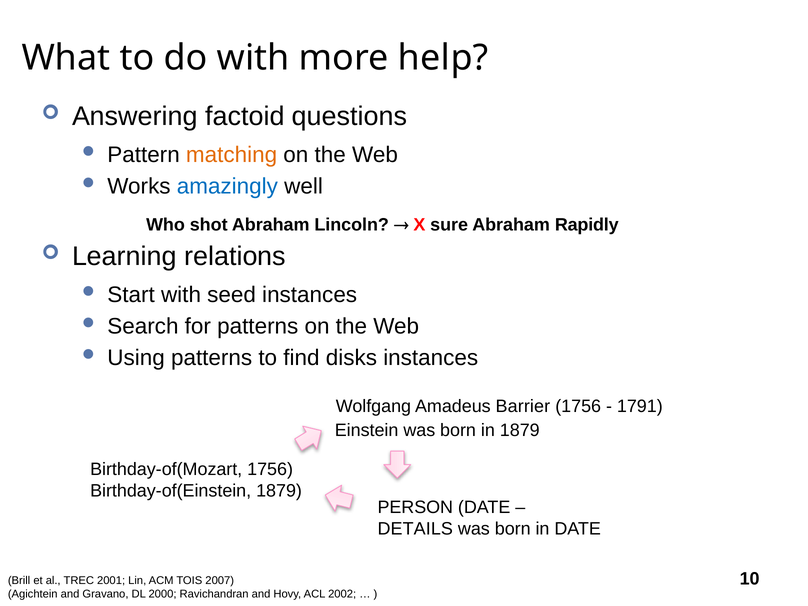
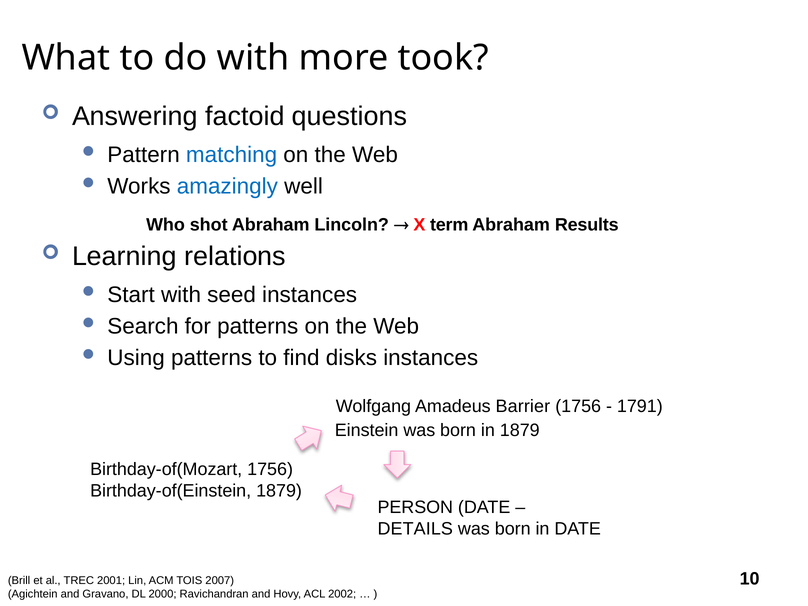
help: help -> took (443, 58)
matching colour: orange -> blue (232, 155)
sure: sure -> term (449, 225)
Rapidly: Rapidly -> Results (587, 225)
